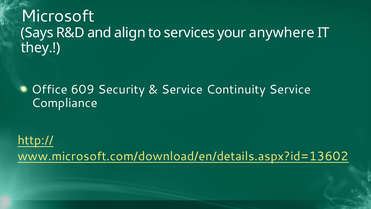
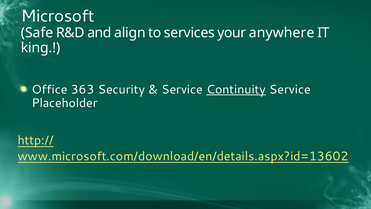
Says: Says -> Safe (37, 33)
they: they -> king (40, 48)
609: 609 -> 363 (83, 90)
Continuity underline: none -> present (236, 90)
Compliance: Compliance -> Placeholder (65, 103)
